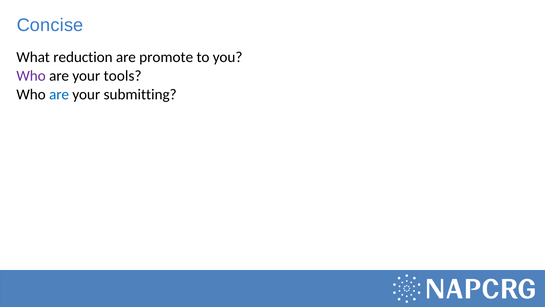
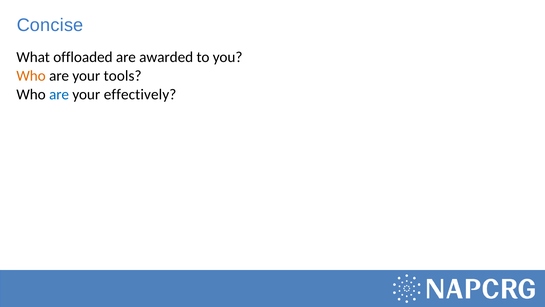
reduction: reduction -> offloaded (83, 57)
promote: promote -> awarded (166, 57)
Who colour: purple -> orange (31, 76)
submitting: submitting -> effectively (140, 94)
